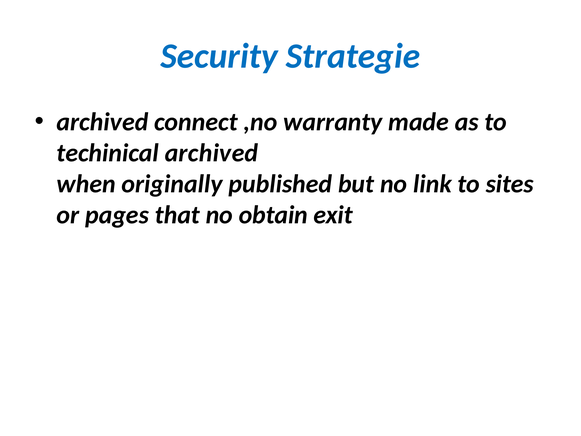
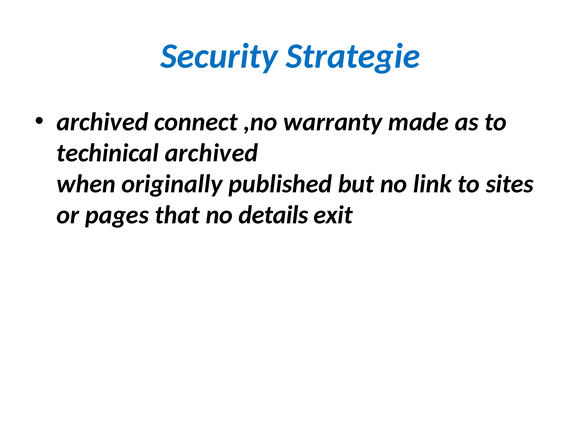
obtain: obtain -> details (273, 215)
